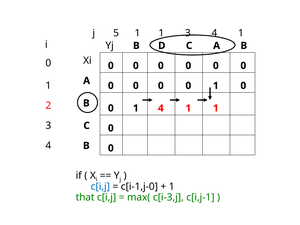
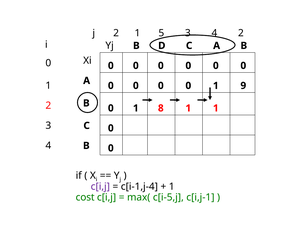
j 5: 5 -> 2 (116, 33)
1: 1 -> 5 (161, 33)
3 4 1: 1 -> 2 (241, 33)
0: 0 -> 9 (243, 86)
1 4: 4 -> 8 (161, 108)
c[i,j colour: blue -> purple (100, 187)
c[i-1,j-0: c[i-1,j-0 -> c[i-1,j-4 (139, 187)
that: that -> cost (85, 197)
c[i-3,j: c[i-3,j -> c[i-5,j (168, 197)
